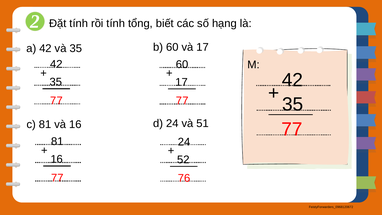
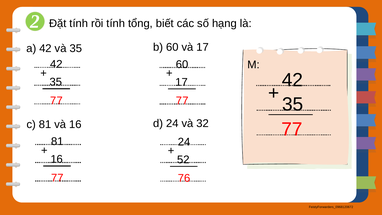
51: 51 -> 32 (203, 123)
